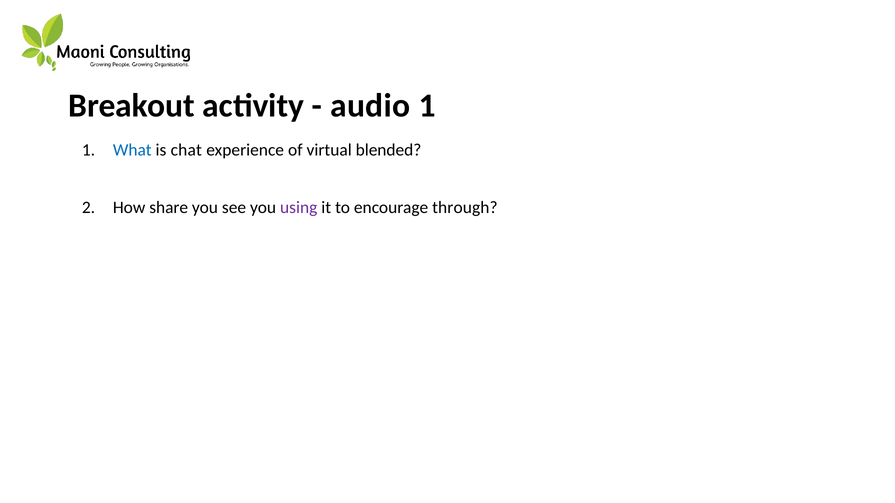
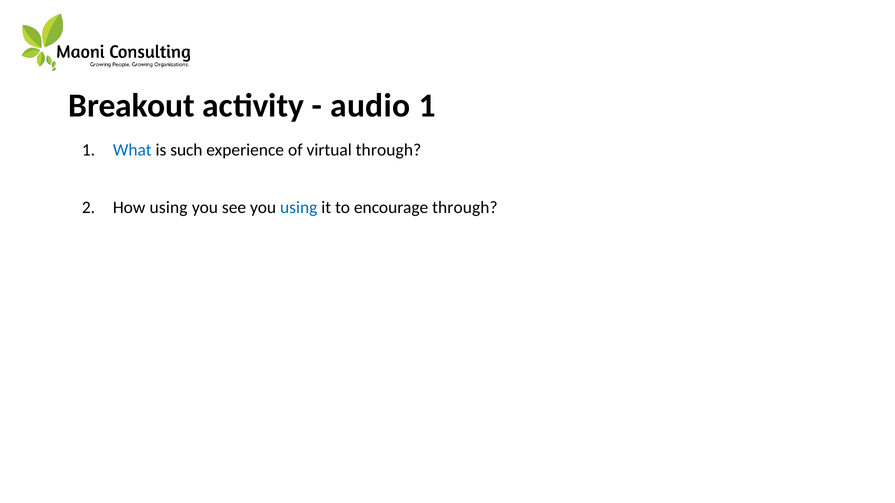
chat: chat -> such (186, 150)
virtual blended: blended -> through (388, 150)
How share: share -> using (169, 207)
using colour: purple -> blue (299, 207)
